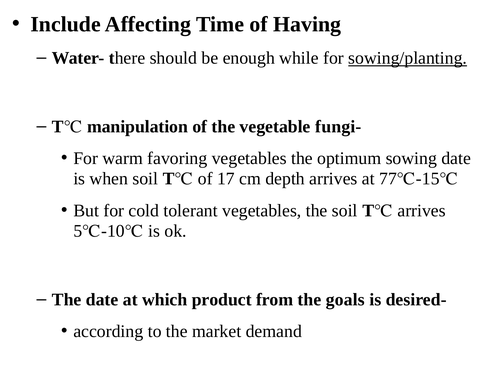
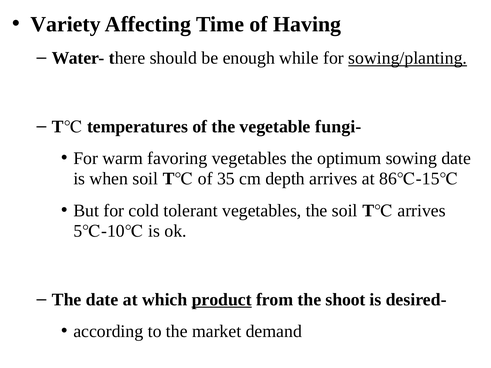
Include: Include -> Variety (66, 24)
manipulation: manipulation -> temperatures (138, 127)
17: 17 -> 35 (226, 179)
77: 77 -> 86 (388, 179)
product underline: none -> present (222, 300)
goals: goals -> shoot (345, 300)
